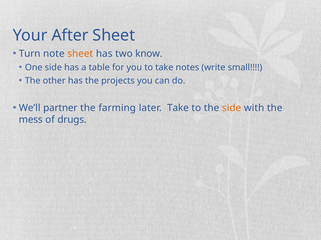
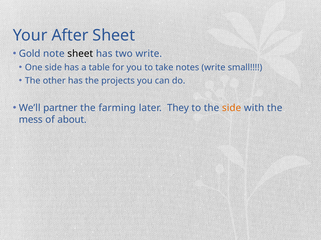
Turn: Turn -> Gold (30, 54)
sheet colour: orange -> black (80, 54)
two know: know -> write (149, 54)
later Take: Take -> They (178, 108)
drugs: drugs -> about (72, 120)
